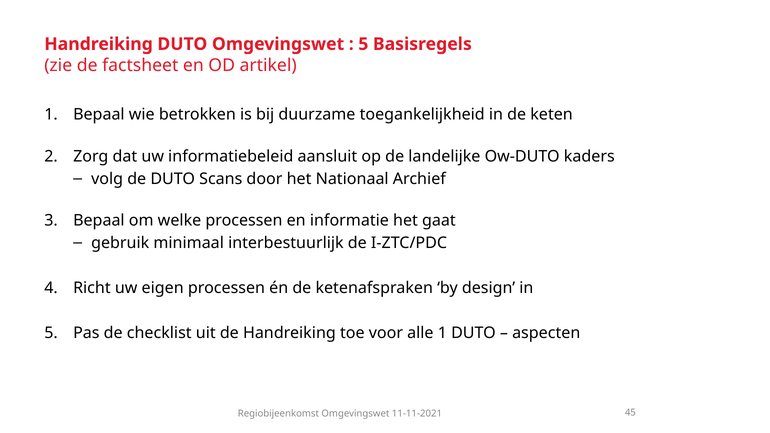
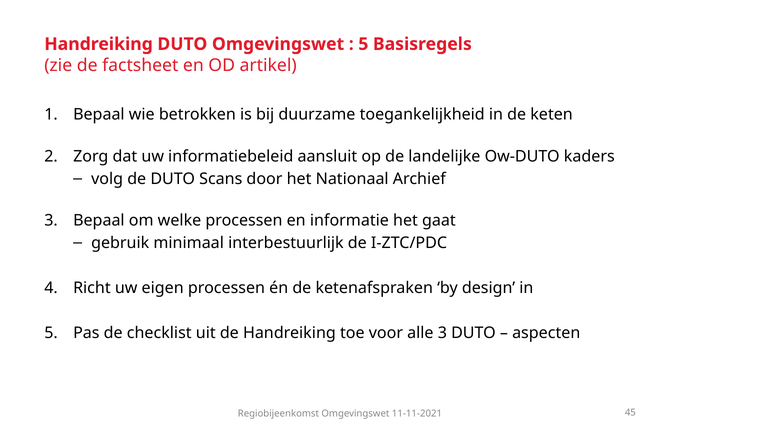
alle 1: 1 -> 3 (442, 333)
